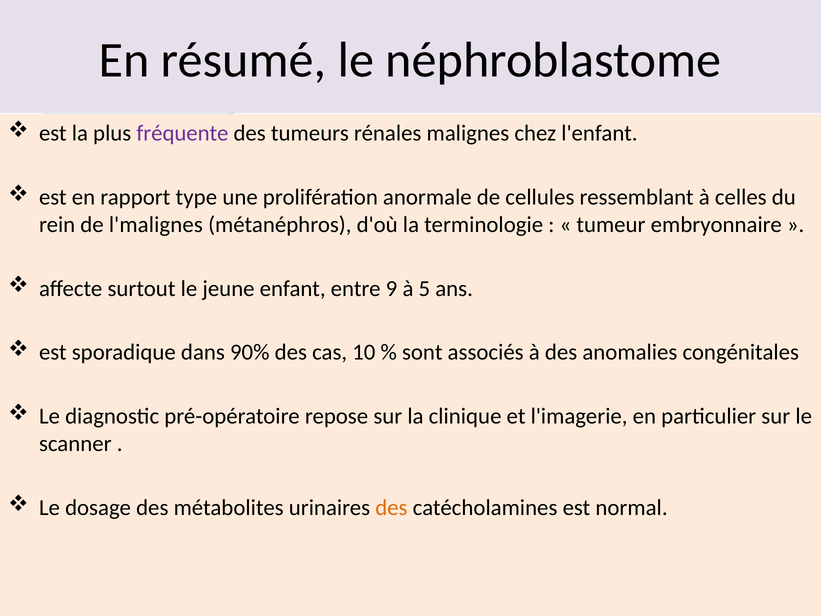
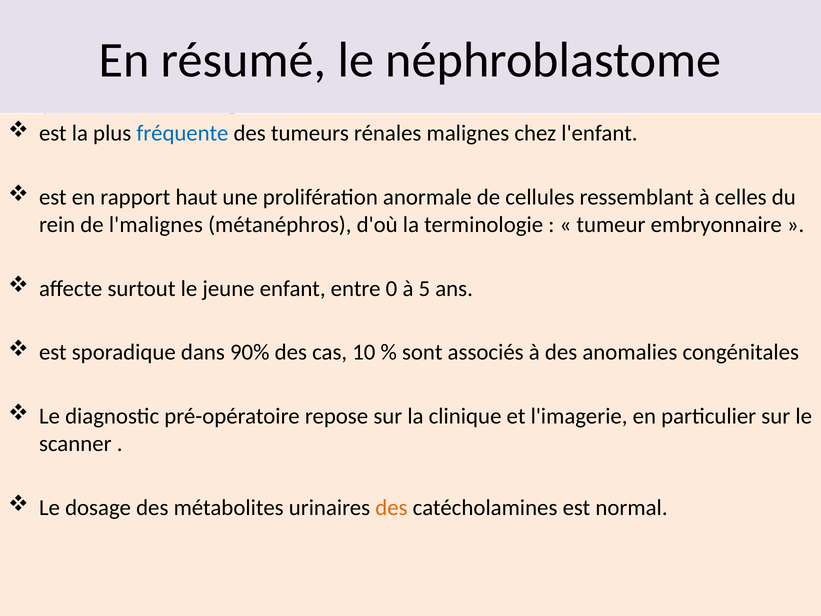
fréquente colour: purple -> blue (182, 133)
type: type -> haut (197, 197)
9: 9 -> 0 (392, 288)
